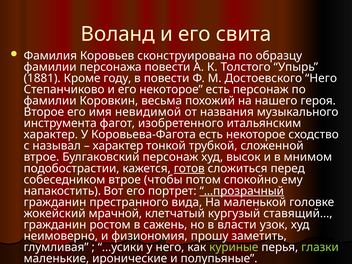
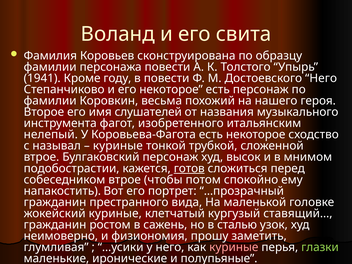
1881: 1881 -> 1941 (42, 78)
невидимой: невидимой -> слушателей (148, 112)
характер: характер -> нелепый (51, 135)
характер: характер -> куриные (118, 146)
…прозрачный underline: present -> none (242, 191)
жокейский мрачной: мрачной -> куриные (115, 213)
власти: власти -> сталью (237, 225)
куриные colour: light green -> pink (234, 247)
